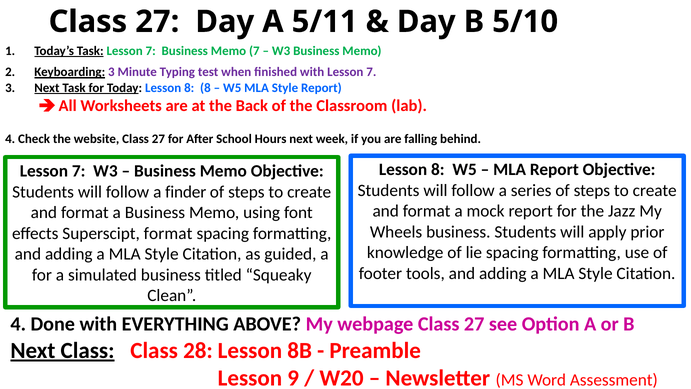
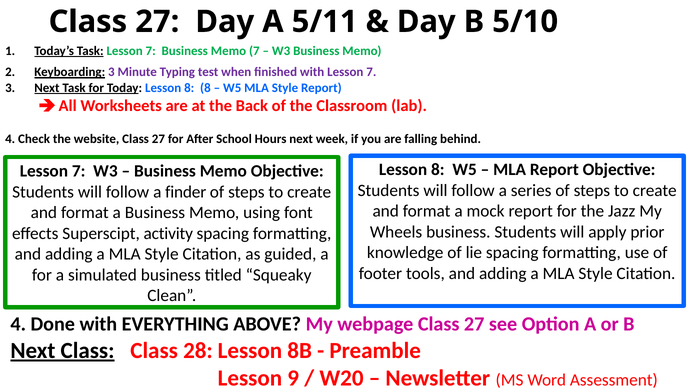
Superscipt format: format -> activity (168, 233)
